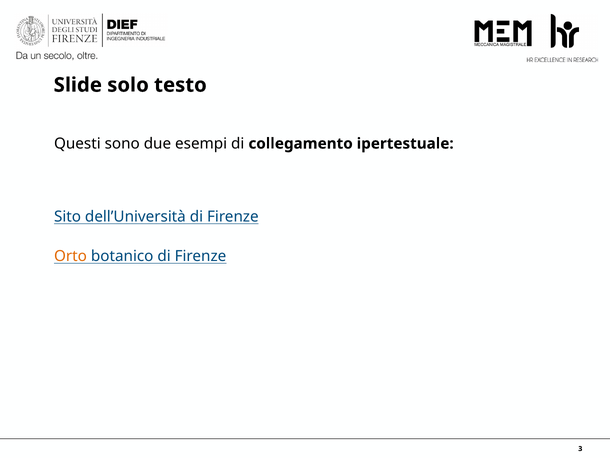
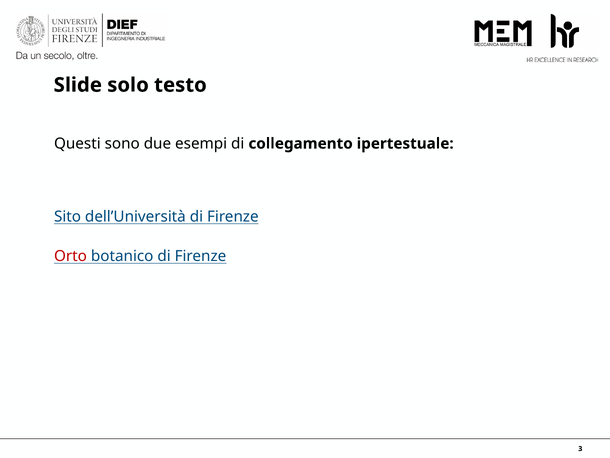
Orto colour: orange -> red (71, 256)
